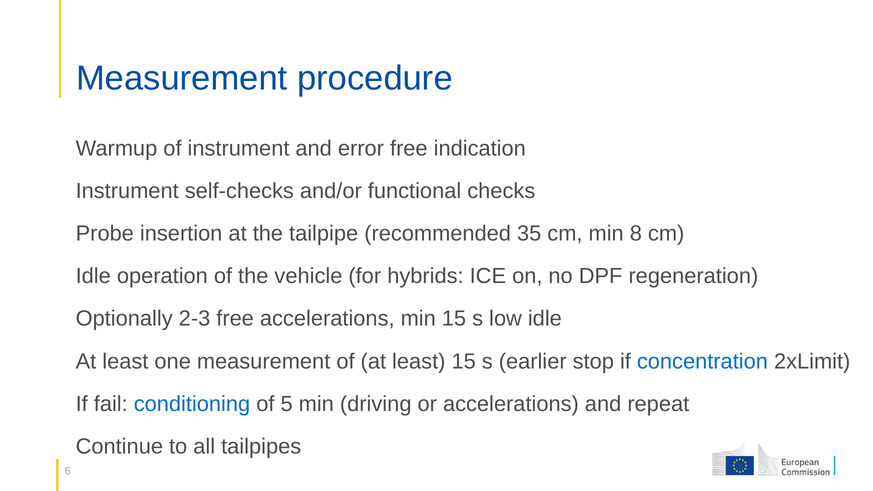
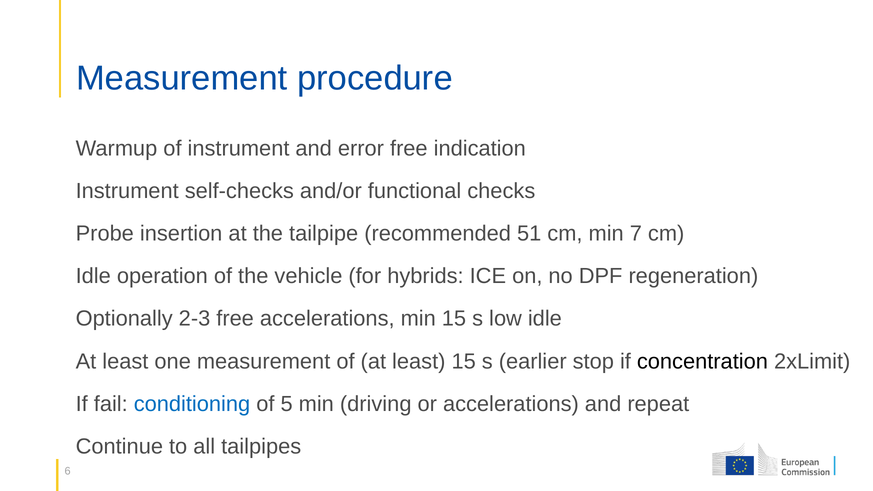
35: 35 -> 51 (529, 234)
8: 8 -> 7 (636, 234)
concentration colour: blue -> black (702, 361)
